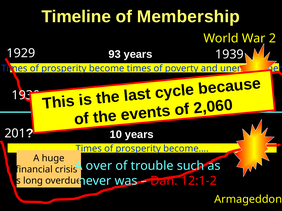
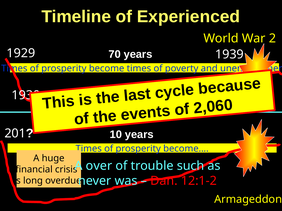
Membership: Membership -> Experienced (188, 17)
93: 93 -> 70 (115, 55)
